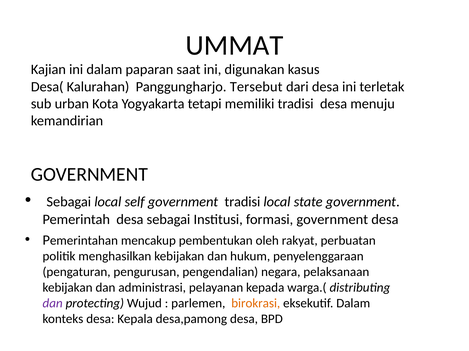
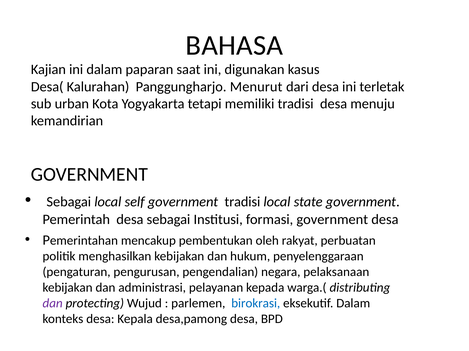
UMMAT: UMMAT -> BAHASA (234, 45)
Tersebut: Tersebut -> Menurut (256, 87)
birokrasi colour: orange -> blue (256, 304)
